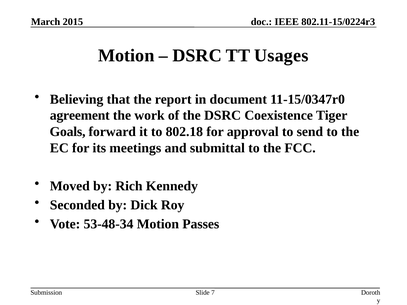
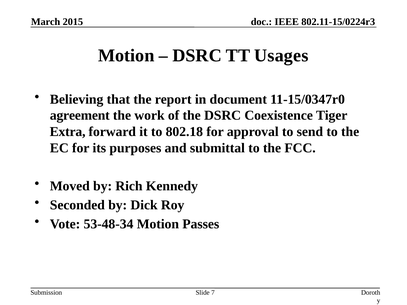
Goals: Goals -> Extra (68, 132)
meetings: meetings -> purposes (135, 148)
